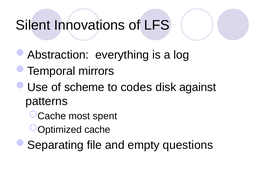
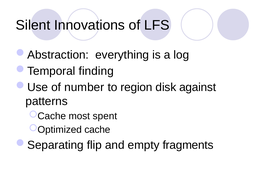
mirrors: mirrors -> finding (96, 71)
scheme: scheme -> number (84, 88)
codes: codes -> region (136, 88)
file: file -> flip (94, 145)
questions: questions -> fragments (188, 145)
